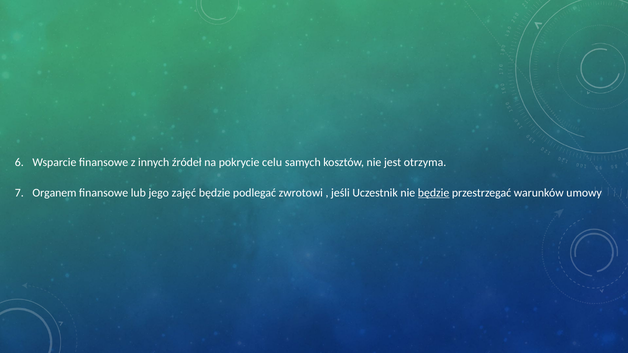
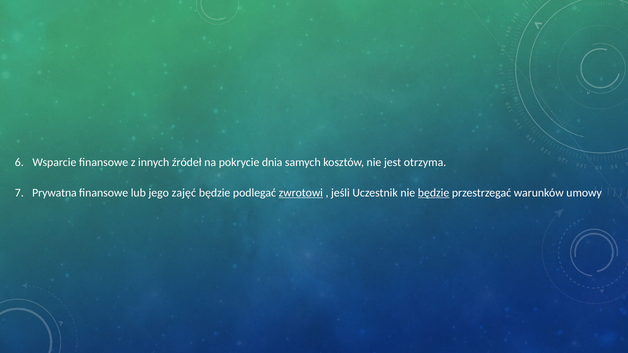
celu: celu -> dnia (272, 163)
Organem: Organem -> Prywatna (54, 193)
zwrotowi underline: none -> present (301, 193)
